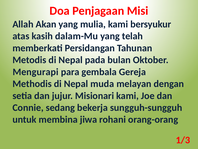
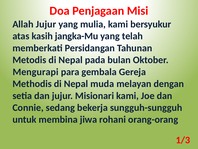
Allah Akan: Akan -> Jujur (46, 24)
dalam-Mu: dalam-Mu -> jangka-Mu (77, 36)
